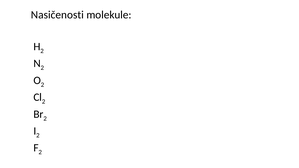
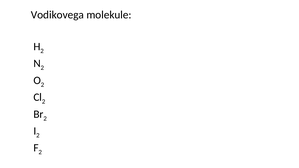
Nasičenosti: Nasičenosti -> Vodikovega (57, 15)
